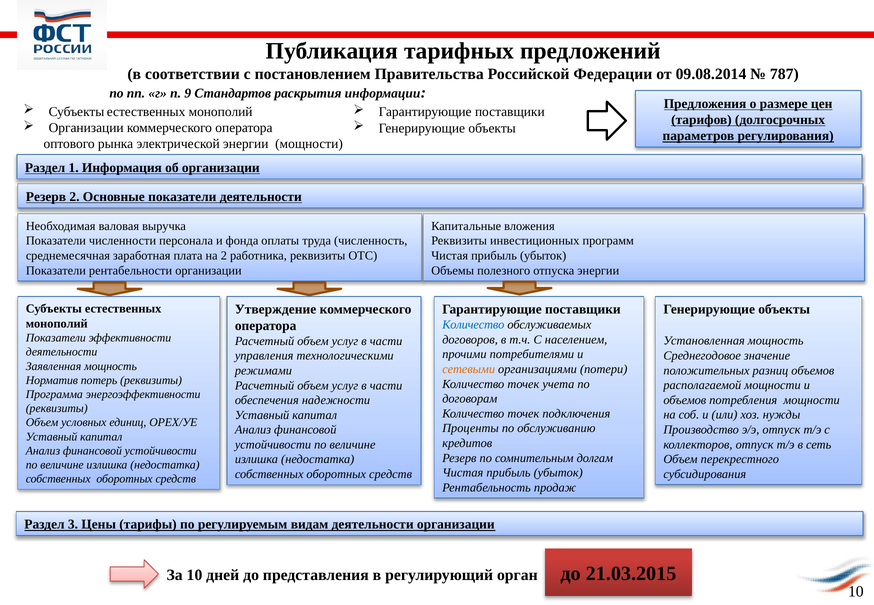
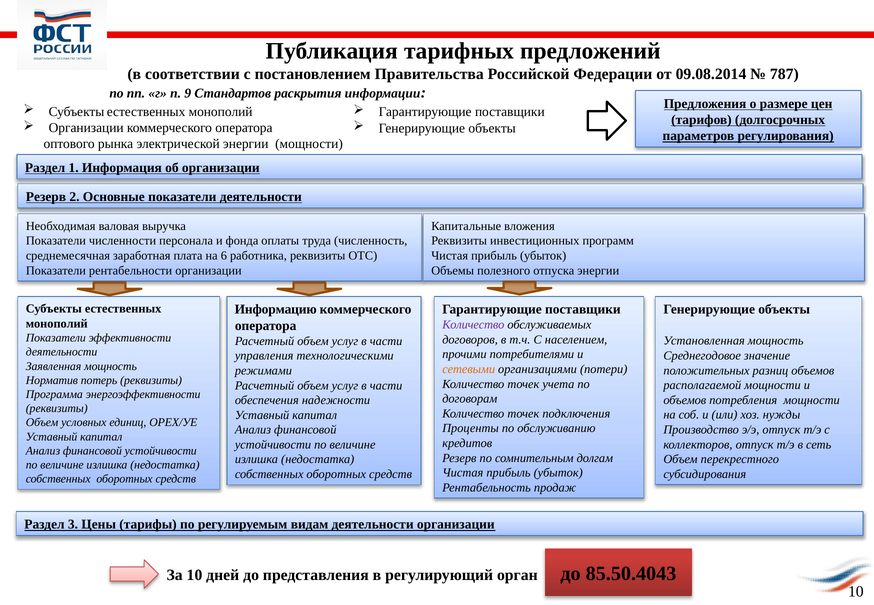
на 2: 2 -> 6 (224, 256)
Утверждение: Утверждение -> Информацию (276, 310)
Количество colour: blue -> purple (473, 325)
21.03.2015: 21.03.2015 -> 85.50.4043 (631, 574)
